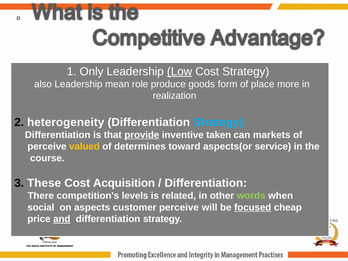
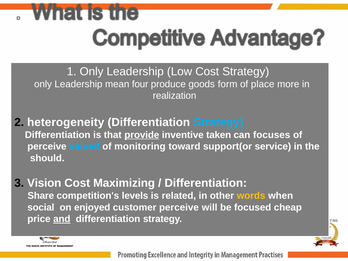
Low underline: present -> none (180, 71)
also: also -> only (43, 84)
role: role -> four (140, 84)
markets: markets -> focuses (272, 135)
valued colour: yellow -> light blue (84, 147)
determines: determines -> monitoring (140, 147)
aspects(or: aspects(or -> support(or (228, 147)
course: course -> should (47, 158)
These: These -> Vision (44, 183)
Acquisition: Acquisition -> Maximizing (124, 183)
There: There -> Share (41, 196)
words colour: light green -> yellow (251, 196)
aspects: aspects -> enjoyed (92, 207)
focused underline: present -> none (253, 207)
